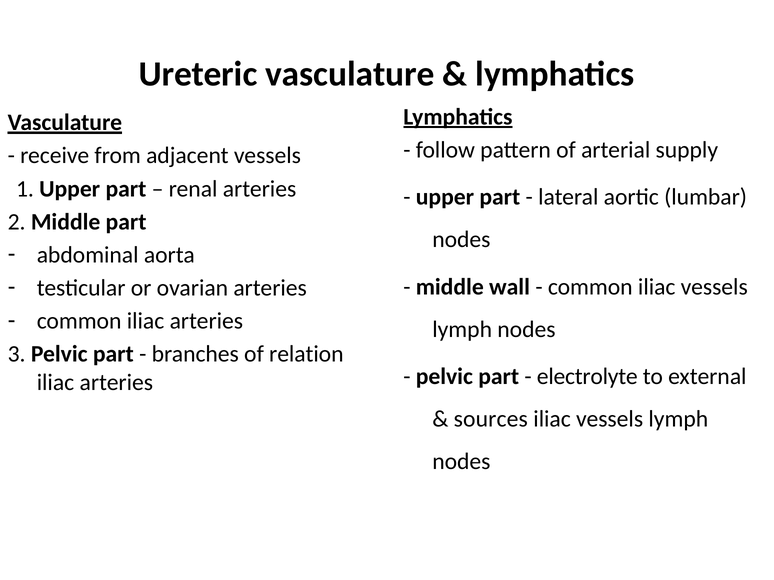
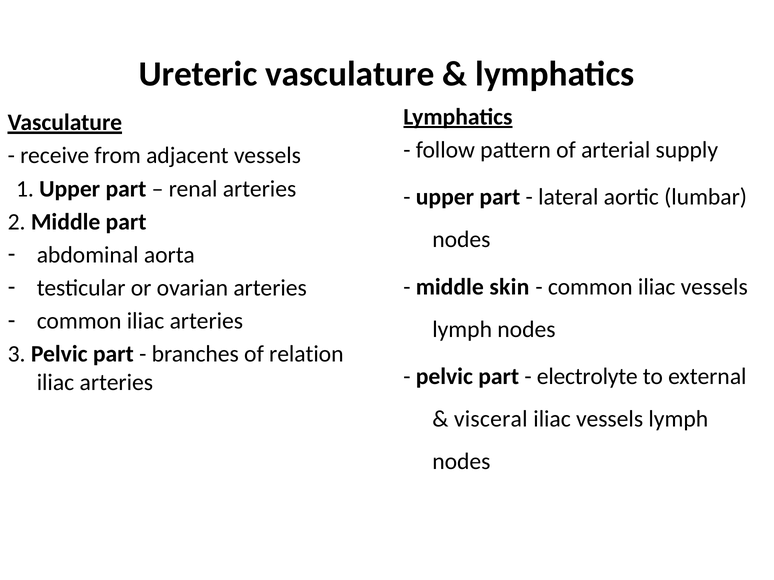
wall: wall -> skin (509, 287)
sources: sources -> visceral (491, 419)
